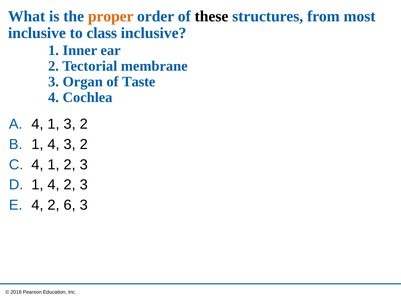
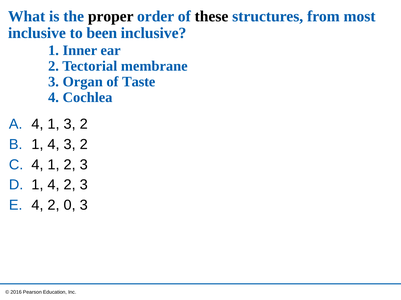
proper colour: orange -> black (111, 16)
class: class -> been (102, 33)
6: 6 -> 0 (70, 206)
